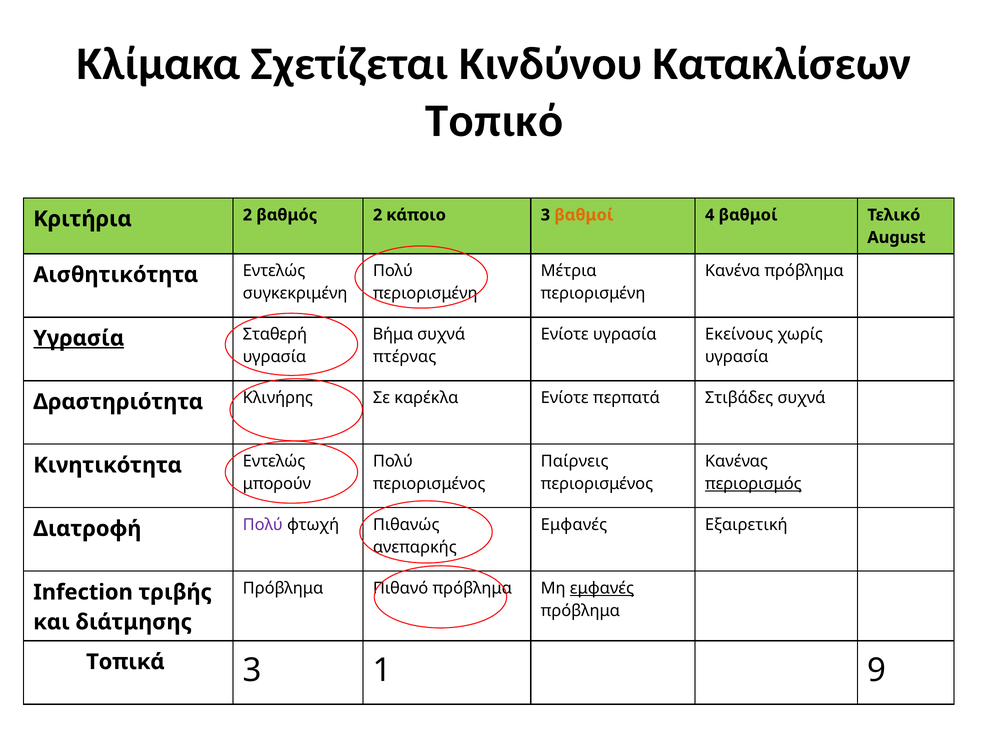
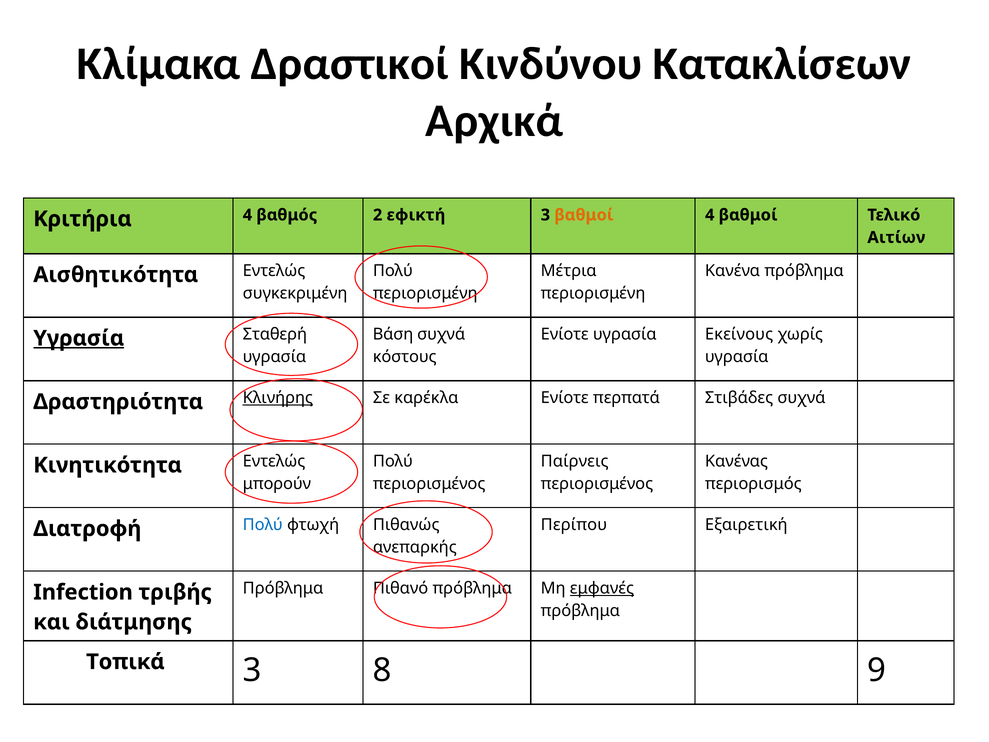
Σχετίζεται: Σχετίζεται -> Δραστικοί (350, 64)
Τοπικό: Τοπικό -> Αρχικά (494, 121)
Κριτήρια 2: 2 -> 4 (247, 215)
κάποιο: κάποιο -> εφικτή (416, 215)
August: August -> Αιτίων (896, 237)
Βήμα: Βήμα -> Βάση (393, 334)
πτέρνας: πτέρνας -> κόστους (405, 357)
Κλινήρης underline: none -> present (278, 398)
περιορισμός underline: present -> none (753, 484)
Εμφανές: Εμφανές -> Περίπου (574, 525)
Πολύ colour: purple -> blue (263, 525)
1: 1 -> 8 (382, 670)
